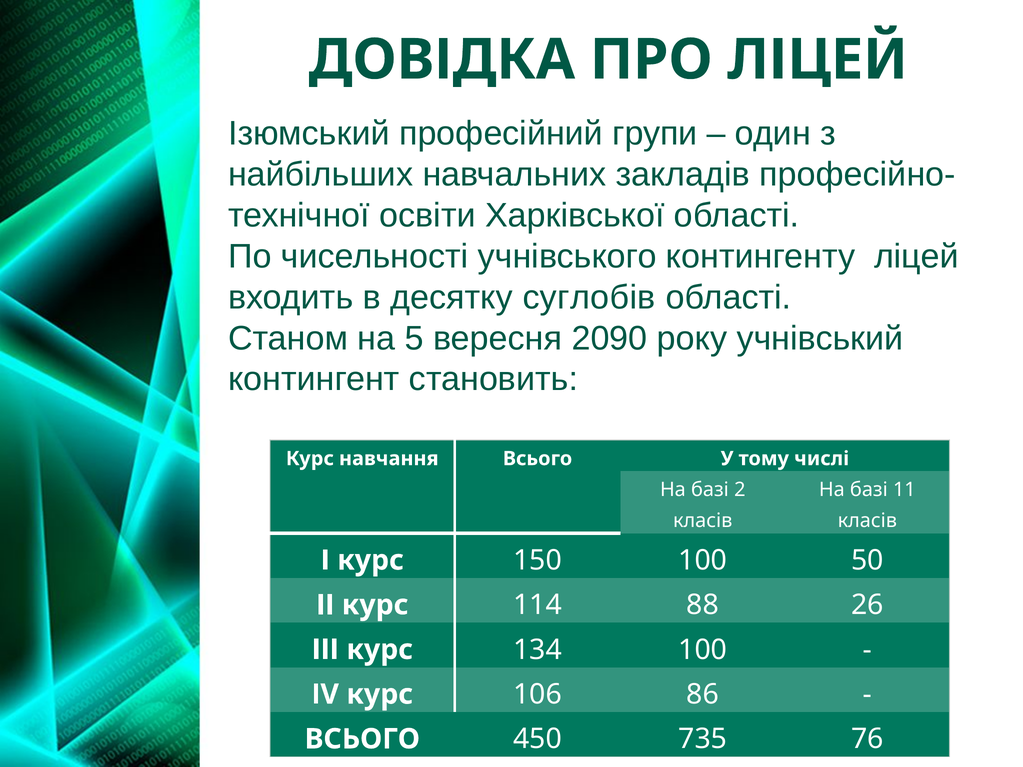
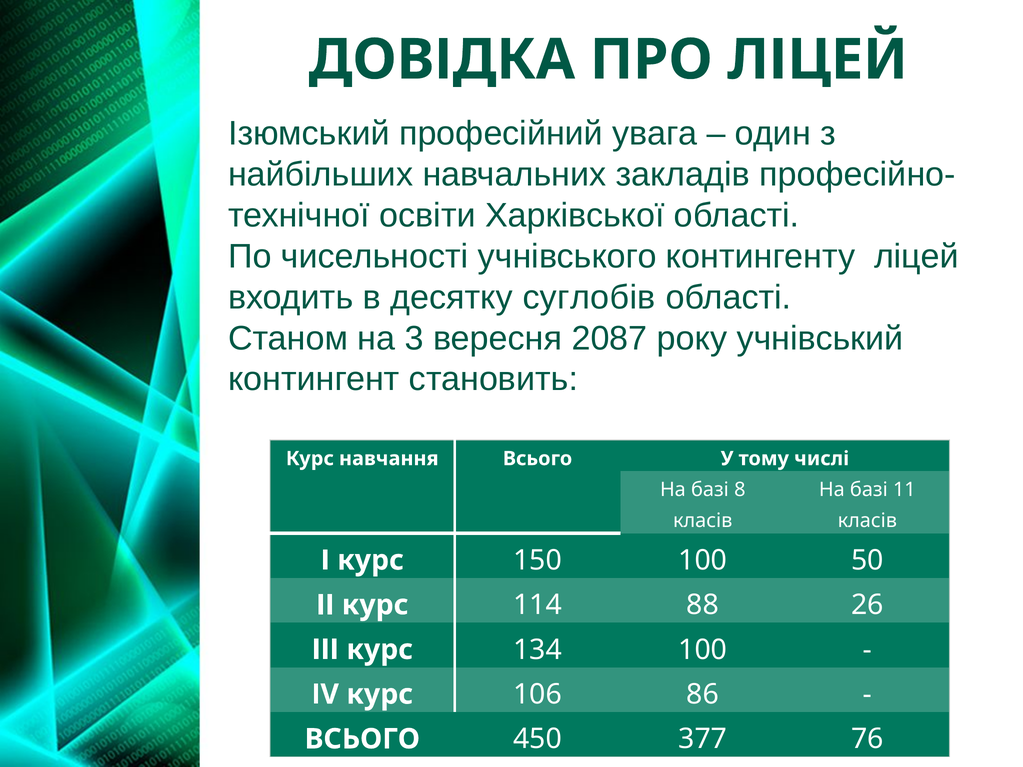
групи: групи -> увага (655, 134)
5: 5 -> 3 (414, 338)
2090: 2090 -> 2087 (609, 338)
2: 2 -> 8 (740, 490)
735: 735 -> 377 (703, 739)
